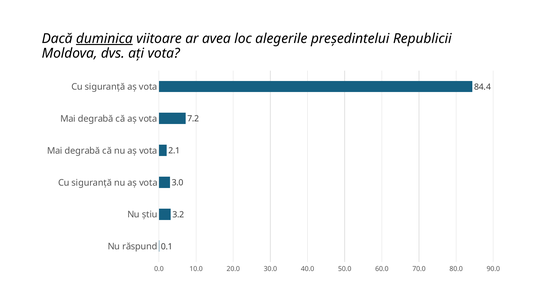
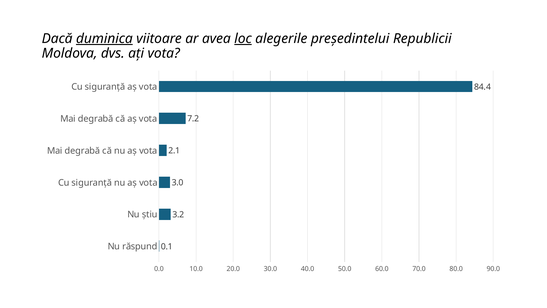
loc underline: none -> present (243, 39)
